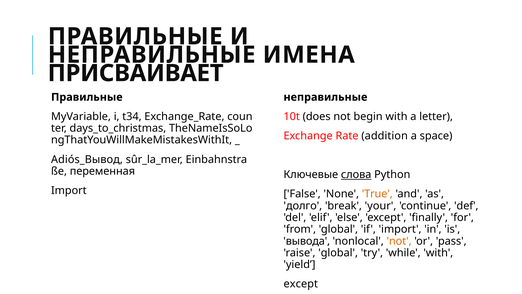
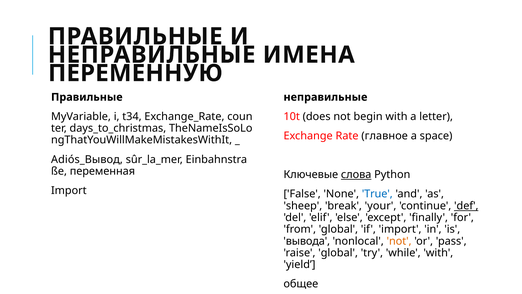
ПРИСВАИВАЕТ: ПРИСВАИВАЕТ -> ПЕРЕМЕННУЮ (135, 73)
addition: addition -> главное (385, 136)
True colour: orange -> blue (377, 194)
долго: долго -> sheep (303, 206)
def underline: none -> present (466, 206)
except: except -> общее (301, 284)
